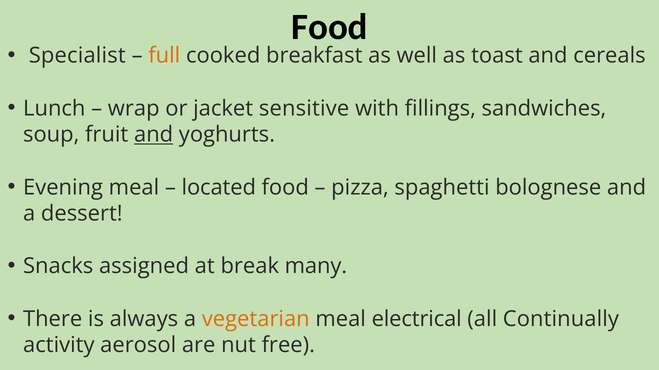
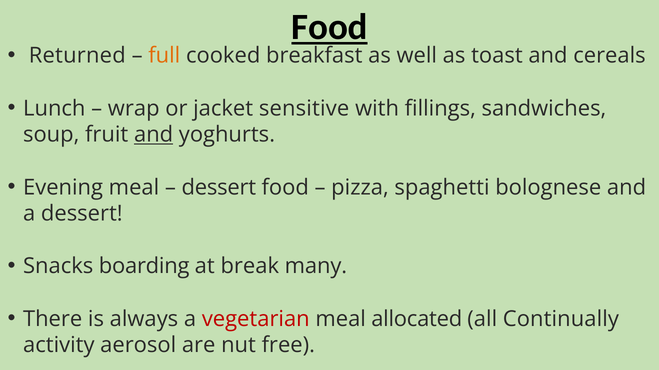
Food underline: none -> present (330, 27)
Specialist: Specialist -> Returned (77, 56)
located: located -> dessert (219, 188)
assigned: assigned -> boarding (144, 267)
vegetarian colour: orange -> red (256, 319)
electrical: electrical -> allocated (417, 319)
